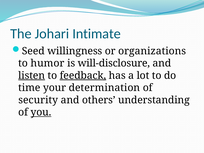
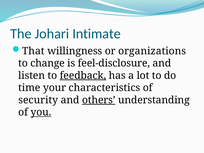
Seed: Seed -> That (33, 51)
humor: humor -> change (48, 63)
will-disclosure: will-disclosure -> feel-disclosure (114, 63)
listen underline: present -> none (32, 75)
determination: determination -> characteristics (104, 88)
others underline: none -> present (99, 100)
